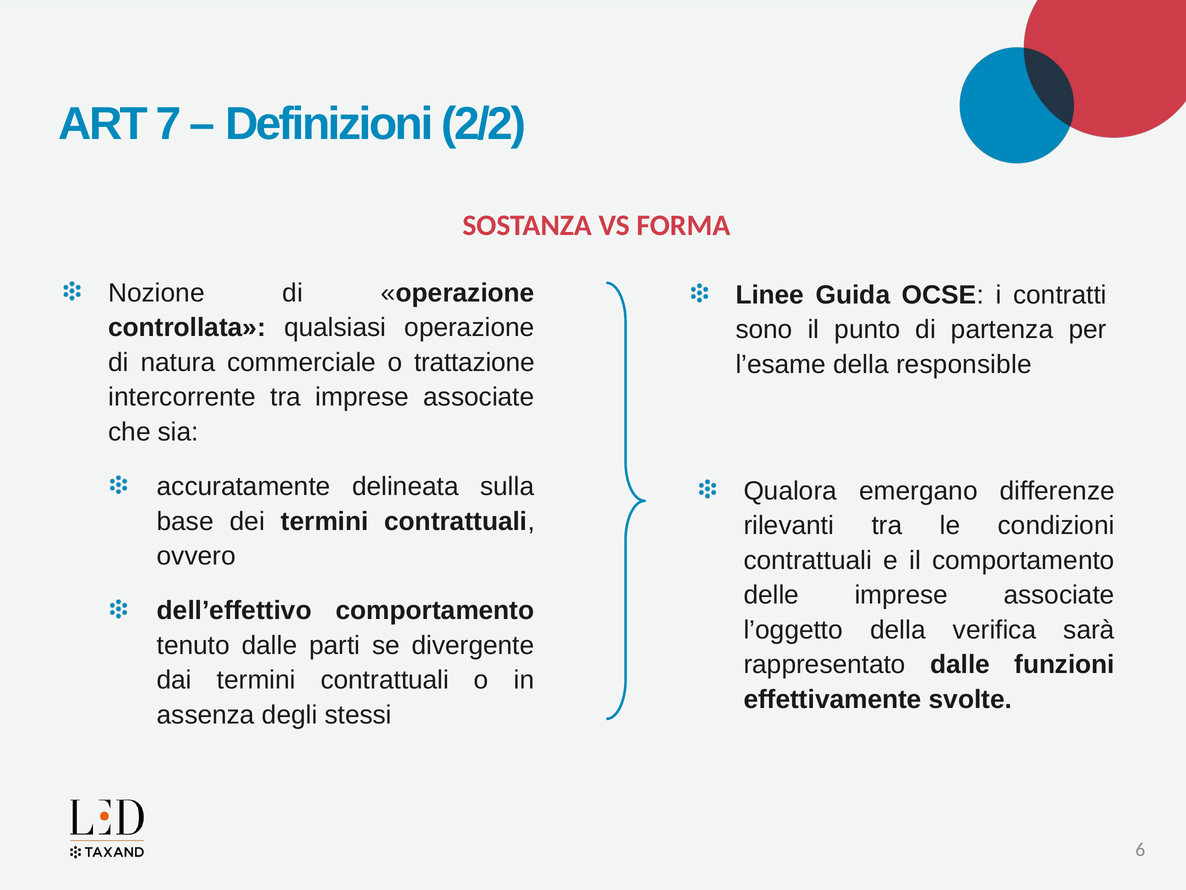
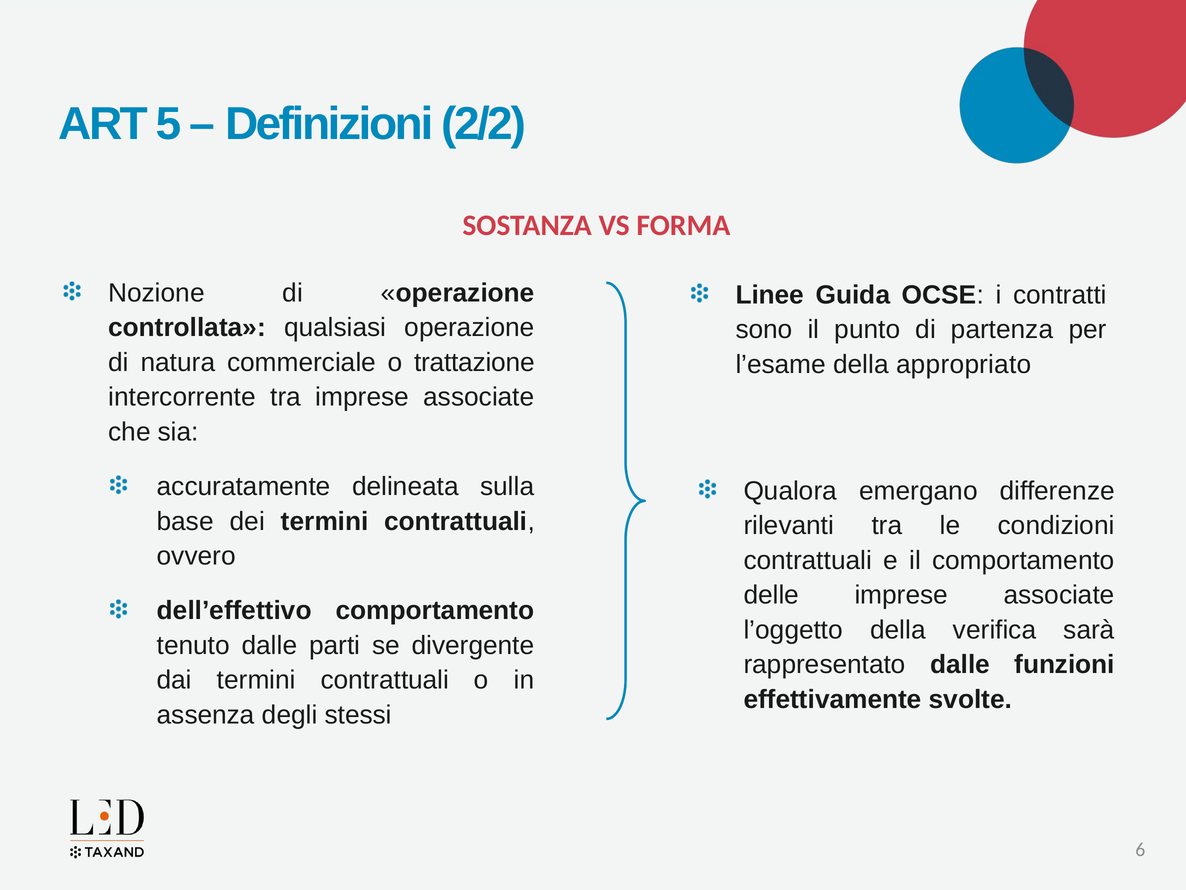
7: 7 -> 5 (169, 124)
responsible: responsible -> appropriato (964, 364)
